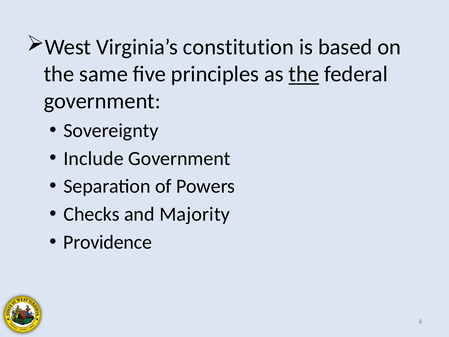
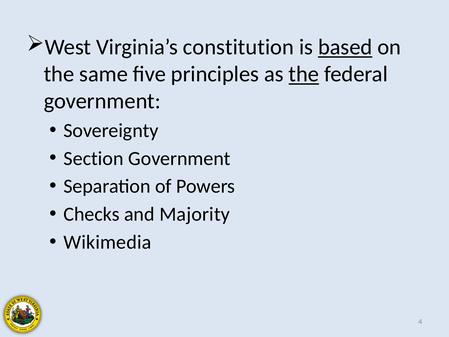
based underline: none -> present (345, 47)
Include: Include -> Section (94, 158)
Providence: Providence -> Wikimedia (107, 242)
